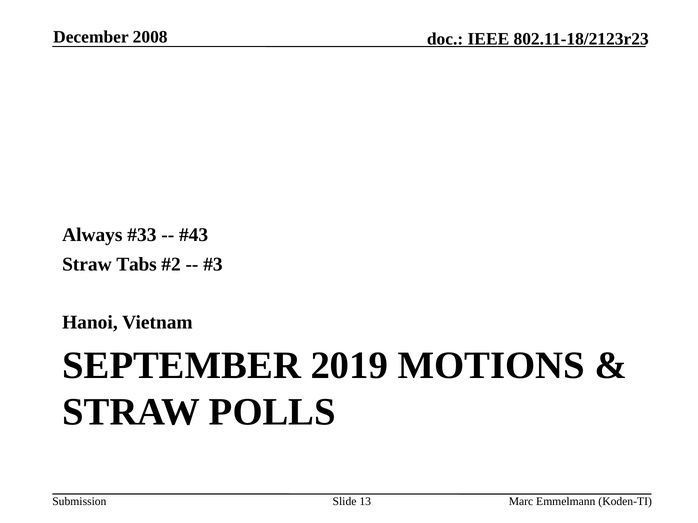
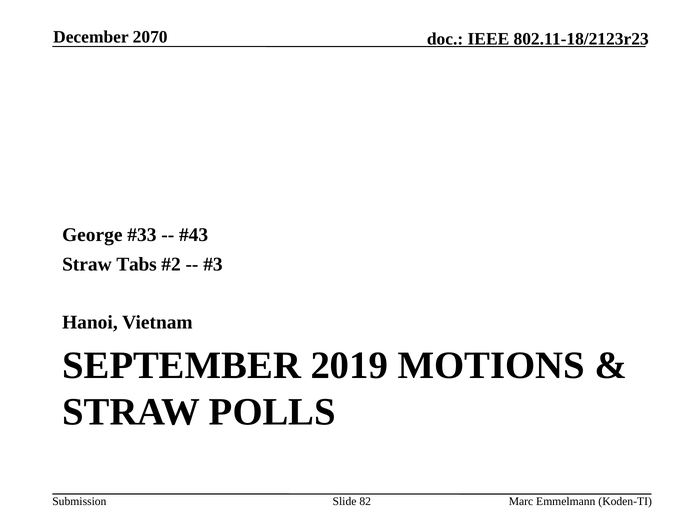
2008: 2008 -> 2070 (150, 37)
Always: Always -> George (92, 235)
13: 13 -> 82 (365, 502)
